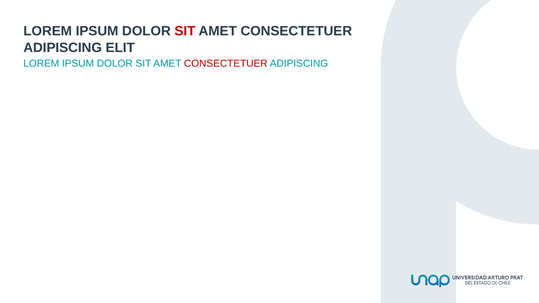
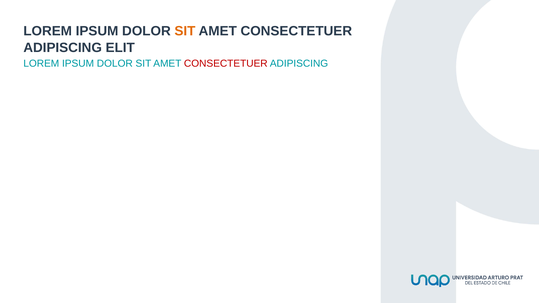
SIT colour: red -> orange (185, 31)
